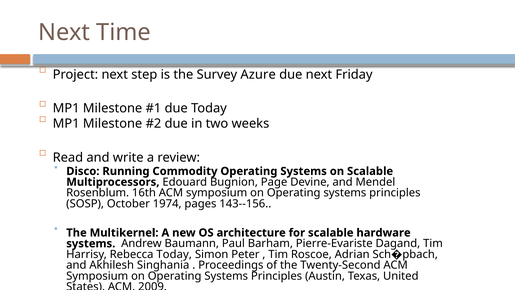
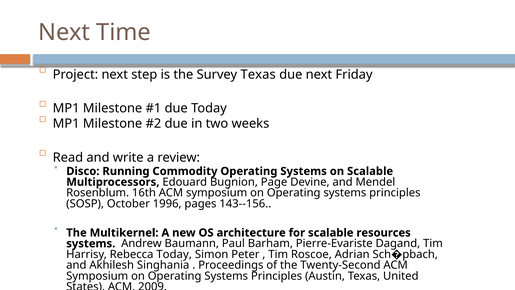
Survey Azure: Azure -> Texas (258, 74)
1974: 1974 -> 1996 (167, 203)
hardware: hardware -> resources (384, 233)
